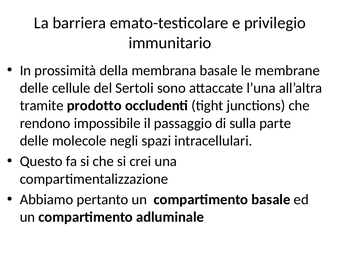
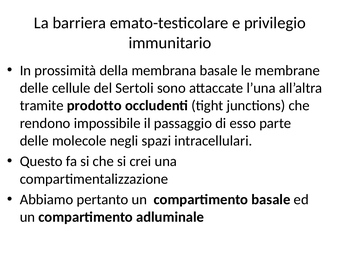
sulla: sulla -> esso (243, 123)
